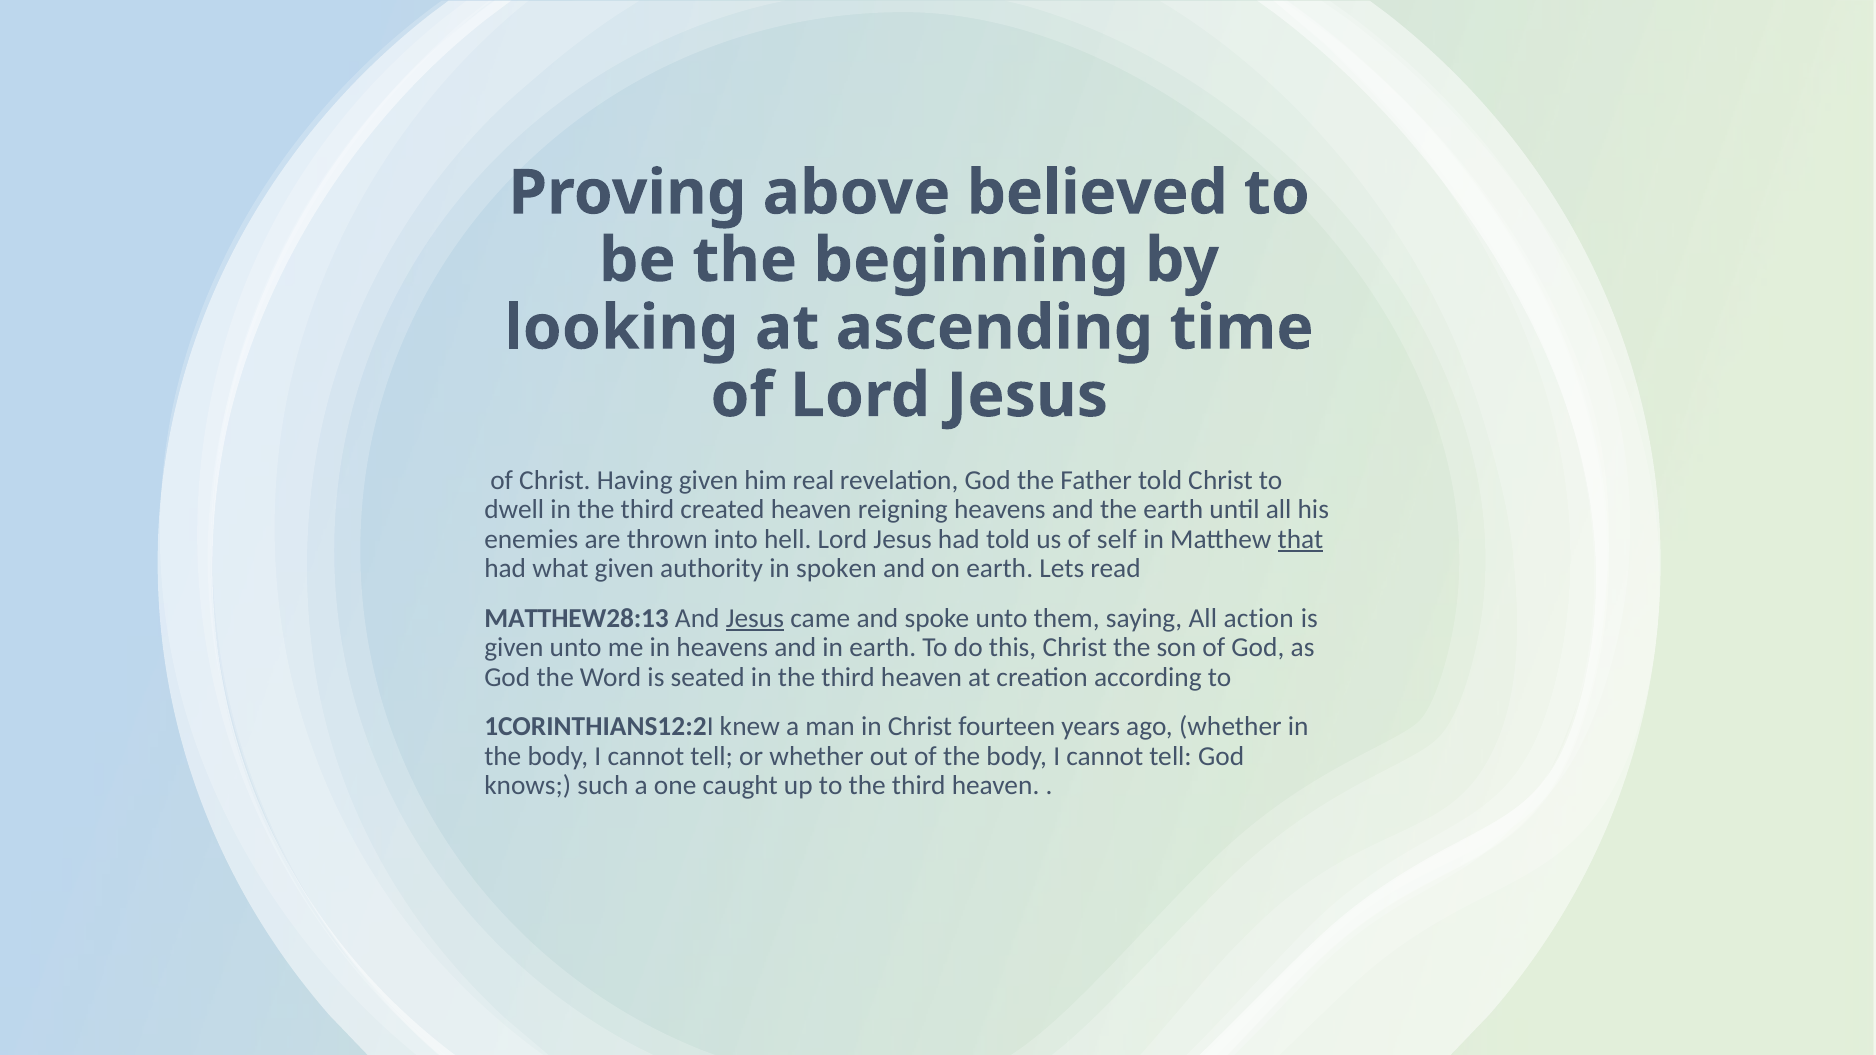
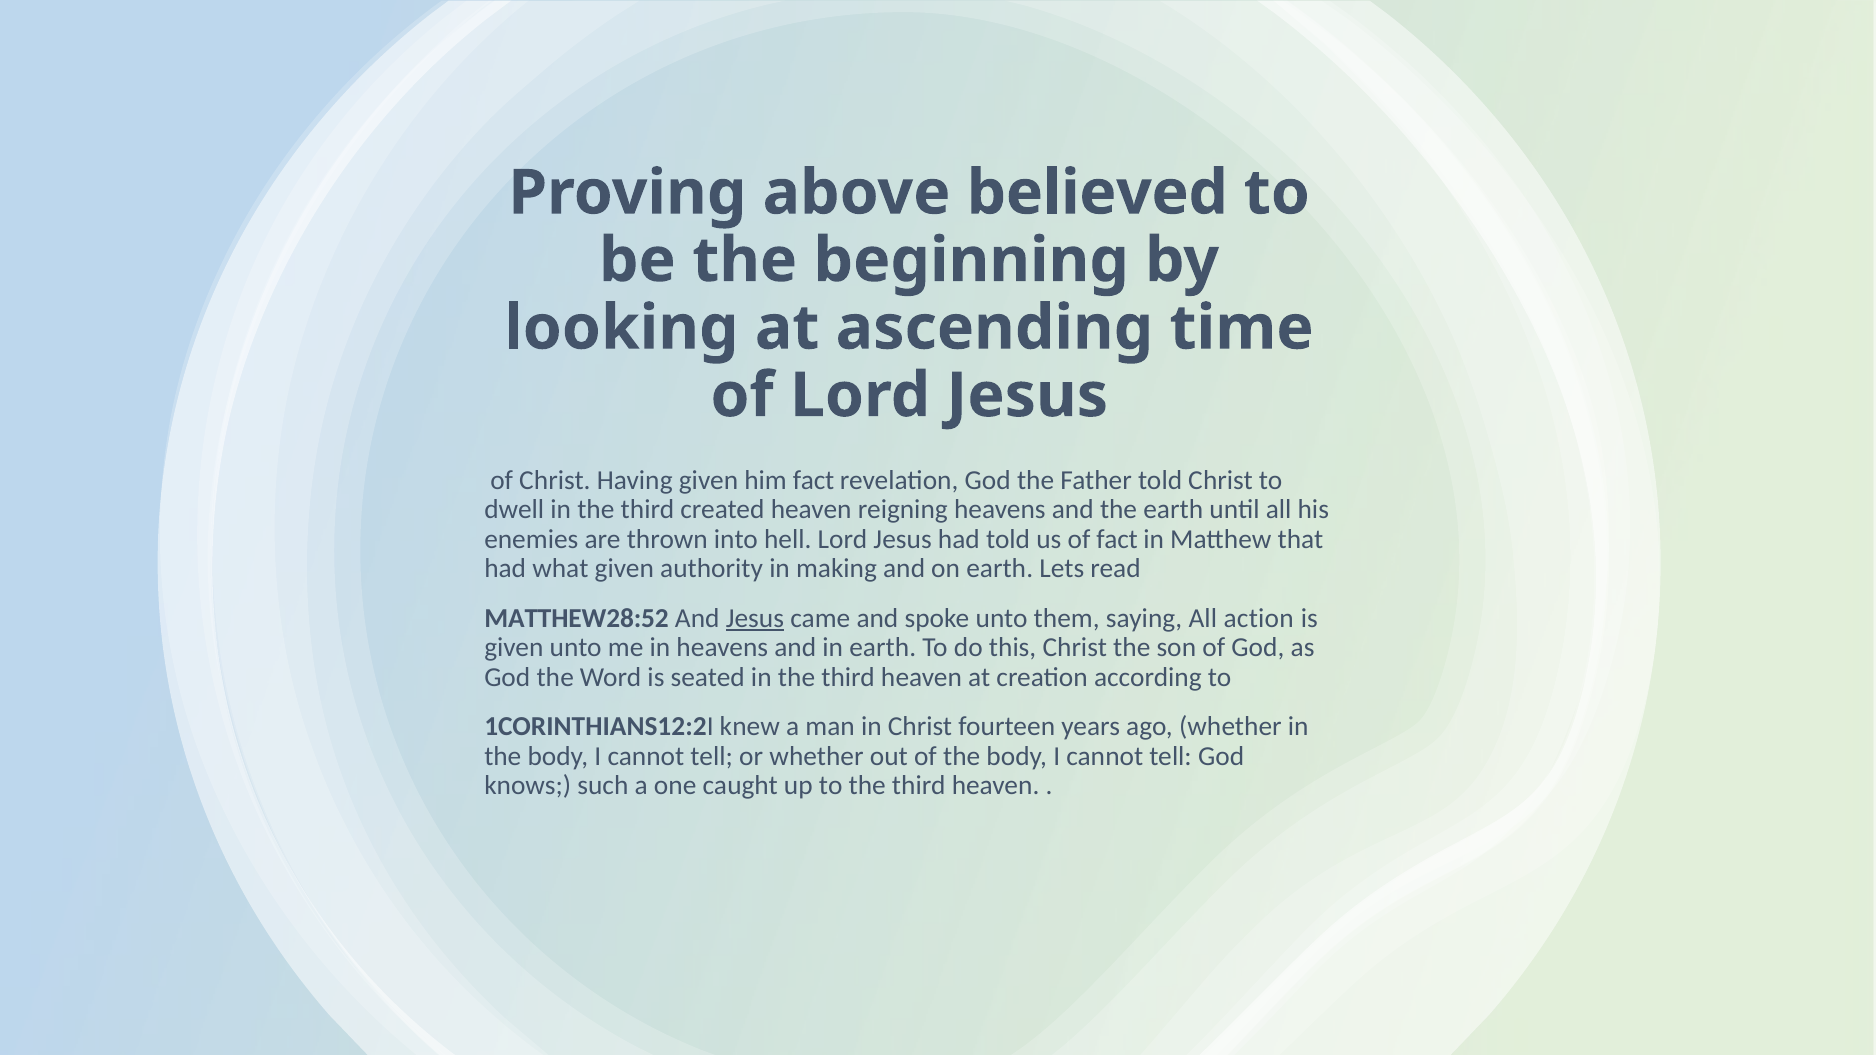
him real: real -> fact (814, 480)
of self: self -> fact (1117, 539)
that underline: present -> none (1300, 539)
spoken: spoken -> making (836, 569)
MATTHEW28:13: MATTHEW28:13 -> MATTHEW28:52 (577, 618)
